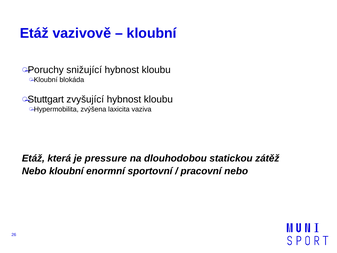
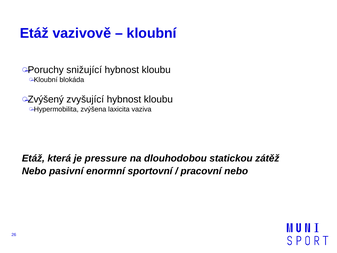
Stuttgart: Stuttgart -> Zvýšený (46, 99)
Nebo kloubní: kloubní -> pasivní (66, 171)
